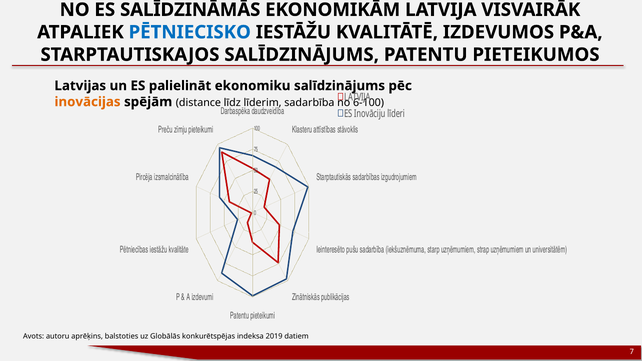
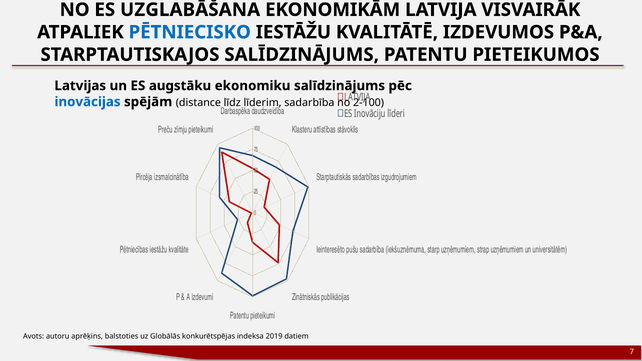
SALĪDZINĀMĀS: SALĪDZINĀMĀS -> UZGLABĀŠANA (190, 10)
palielināt: palielināt -> augstāku (180, 86)
inovācijas colour: orange -> blue (87, 102)
6-100: 6-100 -> 2-100 (369, 103)
